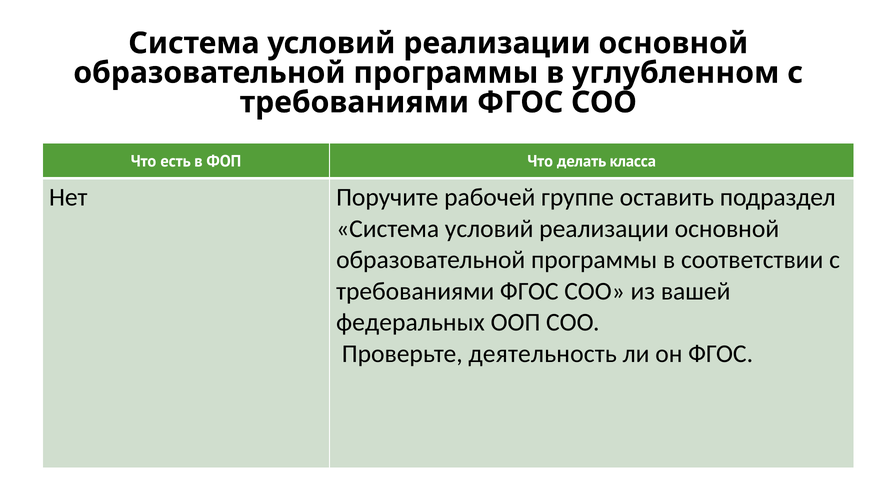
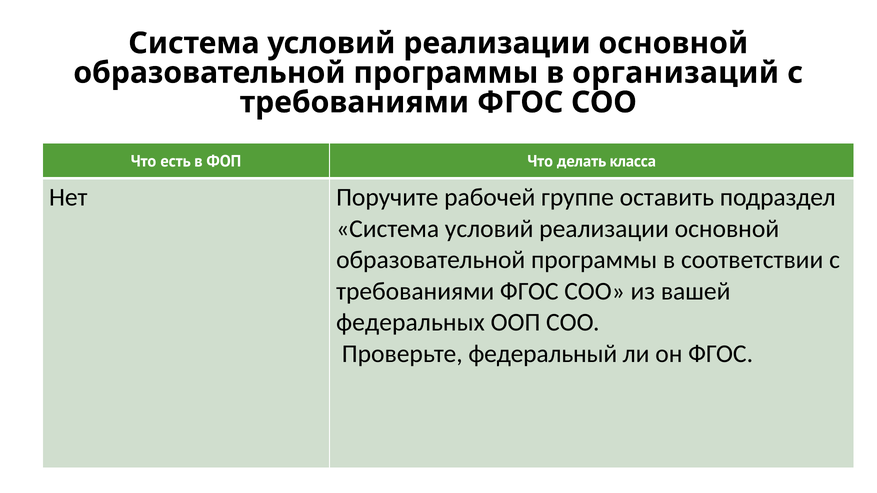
углубленном: углубленном -> организаций (676, 73)
деятельность: деятельность -> федеральный (543, 354)
